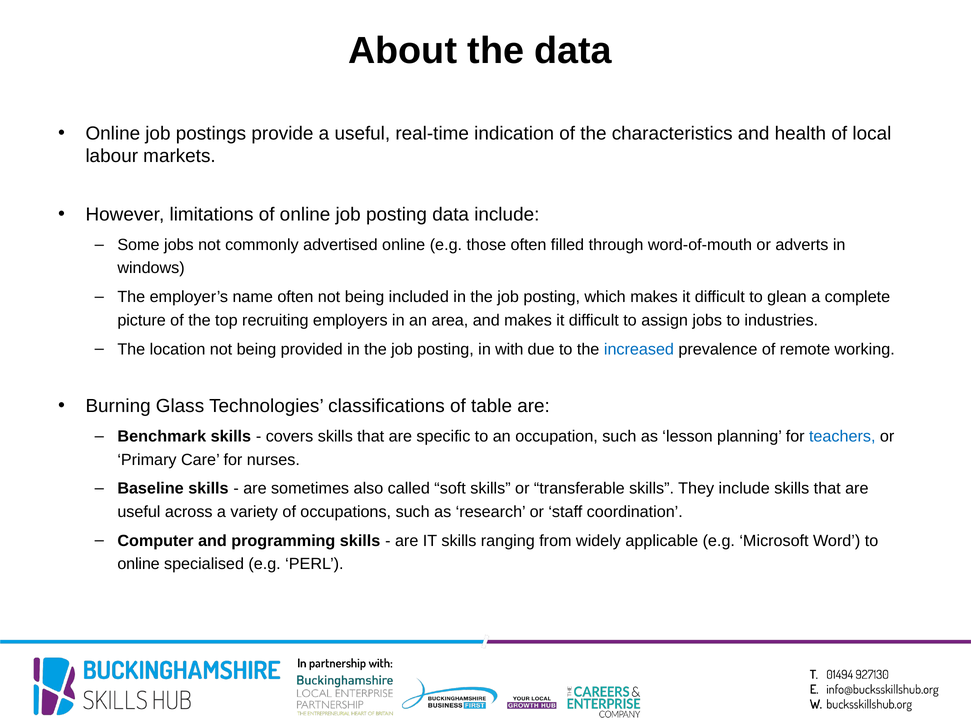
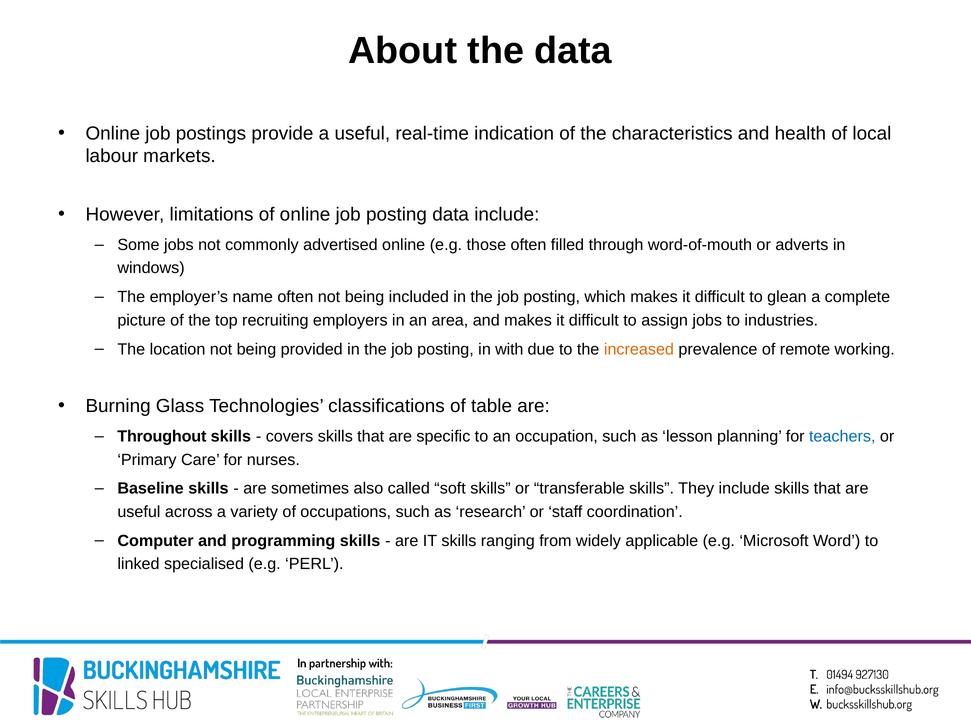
increased colour: blue -> orange (639, 349)
Benchmark: Benchmark -> Throughout (162, 437)
online: online -> linked (138, 564)
